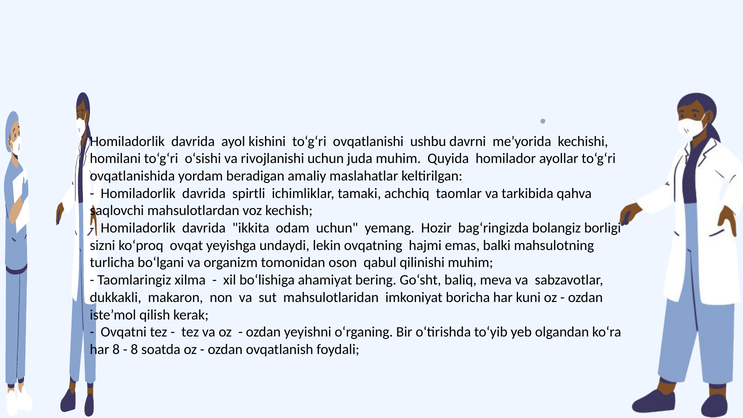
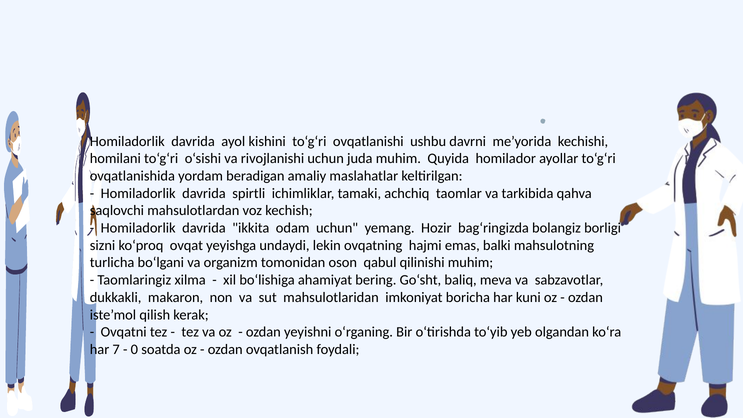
har 8: 8 -> 7 (116, 349)
8: 8 -> 0 (134, 349)
